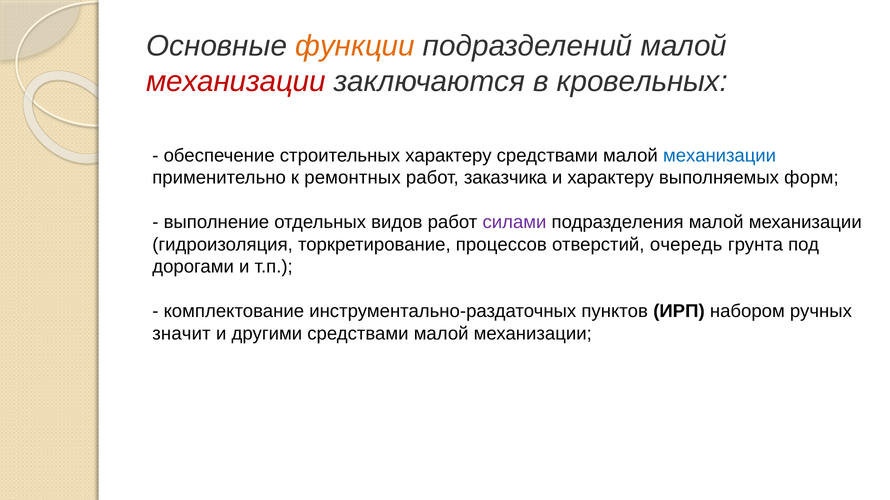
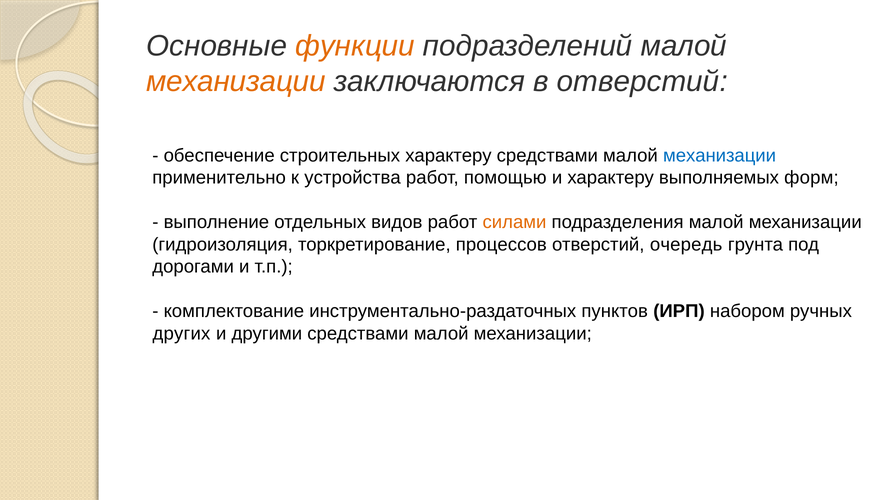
механизации colour: red -> orange (236, 82)
в кровельных: кровельных -> отверстий (642, 82)
ремонтных: ремонтных -> устройства (353, 178)
заказчика: заказчика -> помощью (505, 178)
силами colour: purple -> orange (514, 222)
значит: значит -> других (181, 334)
